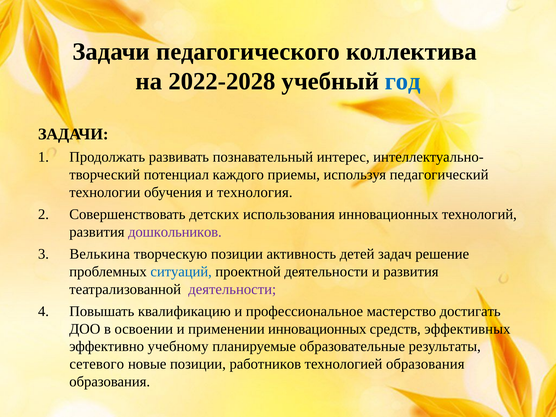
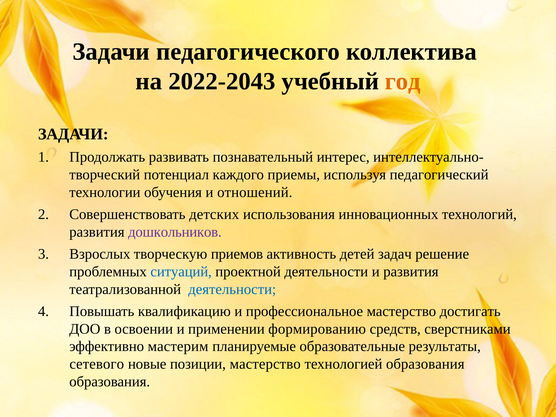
2022-2028: 2022-2028 -> 2022-2043 (222, 81)
год colour: blue -> orange (403, 81)
технология: технология -> отношений (255, 192)
Велькина: Велькина -> Взрослых (100, 254)
творческую позиции: позиции -> приемов (237, 254)
деятельности colour: purple -> blue (232, 289)
применении инновационных: инновационных -> формированию (317, 329)
эффективных: эффективных -> сверстниками (467, 329)
учебному: учебному -> мастерим (178, 346)
позиции работников: работников -> мастерство (265, 364)
